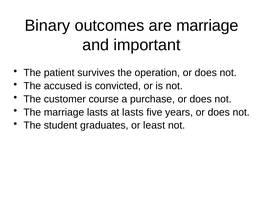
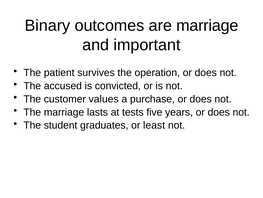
course: course -> values (104, 99)
at lasts: lasts -> tests (133, 112)
